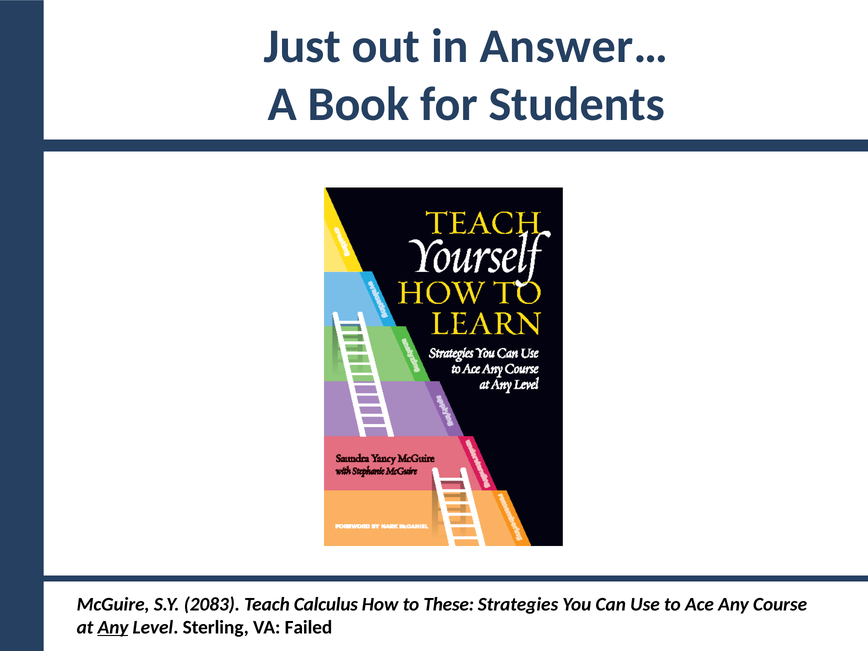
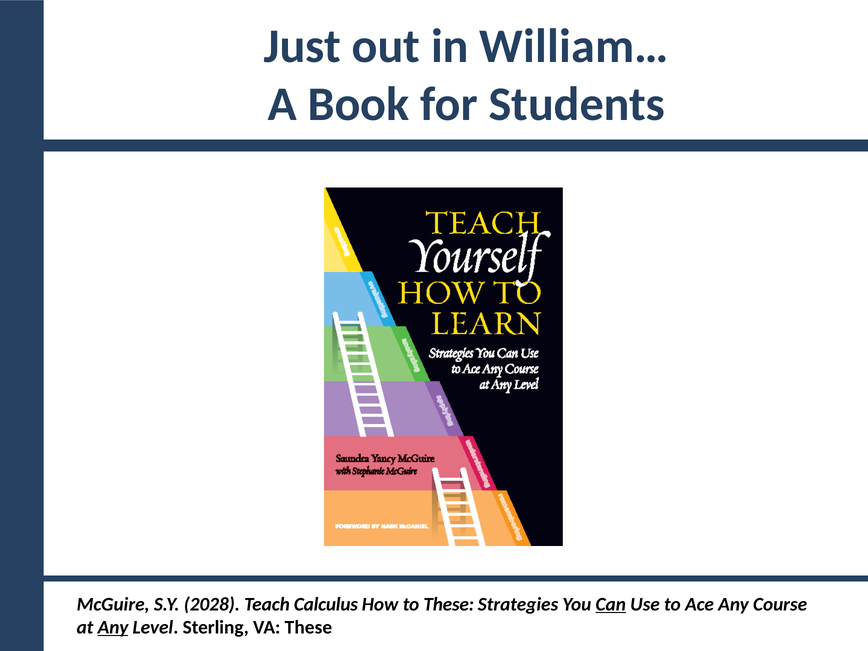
Answer…: Answer… -> William… (574, 46)
2083: 2083 -> 2028 (212, 604)
Can underline: none -> present (611, 604)
VA Failed: Failed -> These (308, 627)
